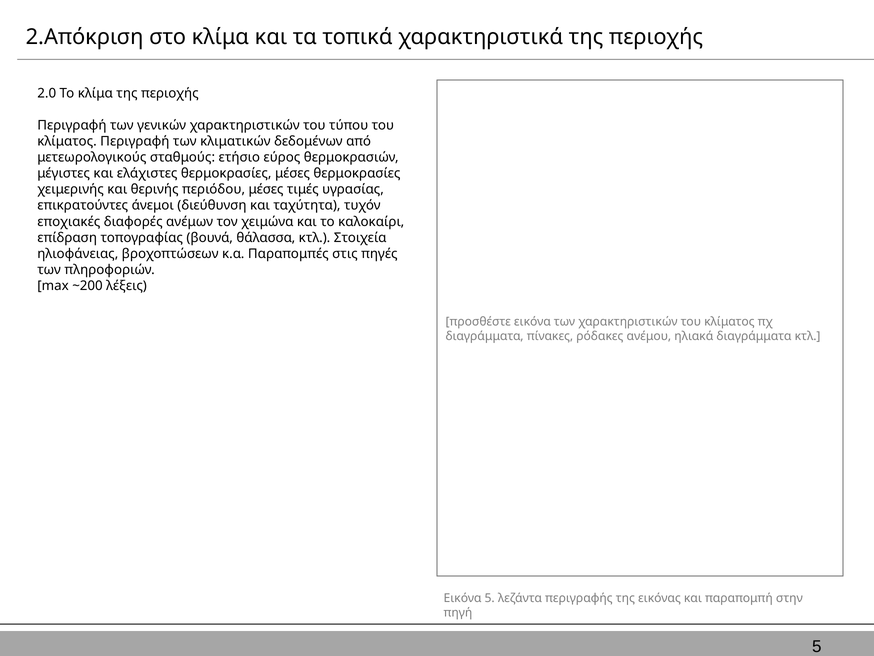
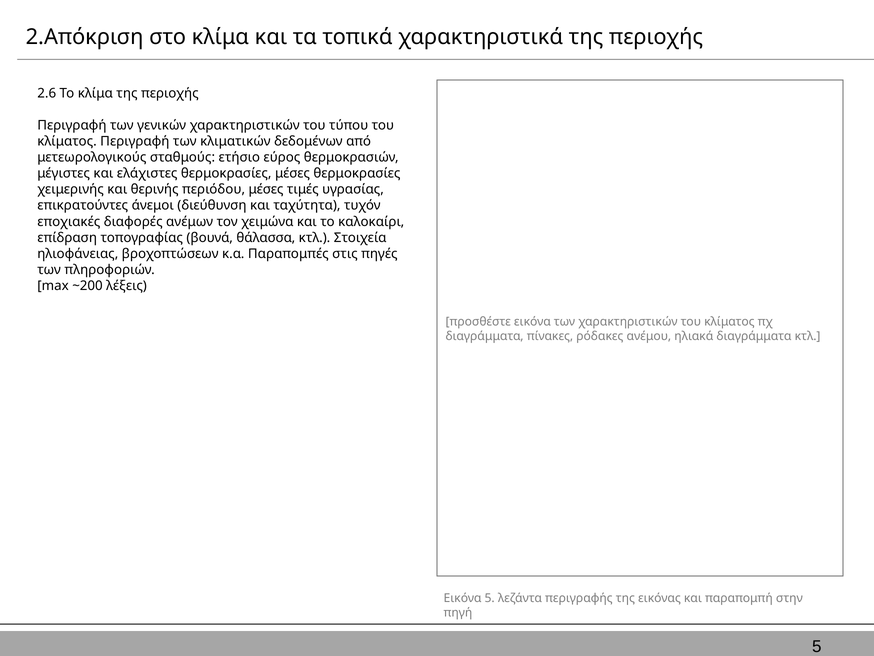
2.0: 2.0 -> 2.6 (47, 93)
